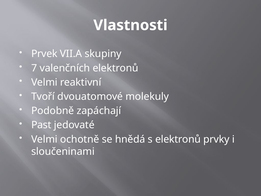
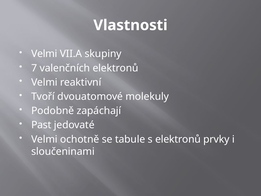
Prvek: Prvek -> Velmi (44, 54)
hnědá: hnědá -> tabule (130, 139)
